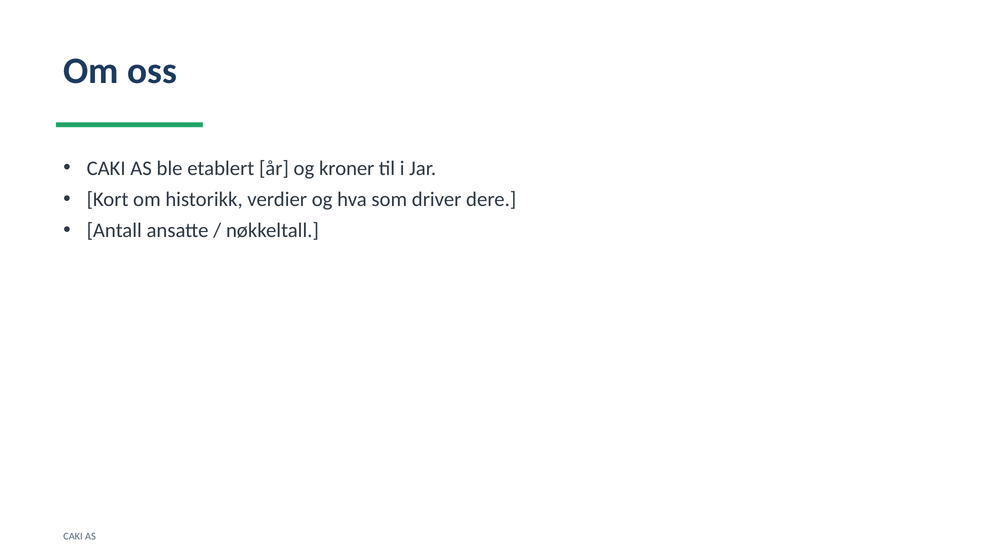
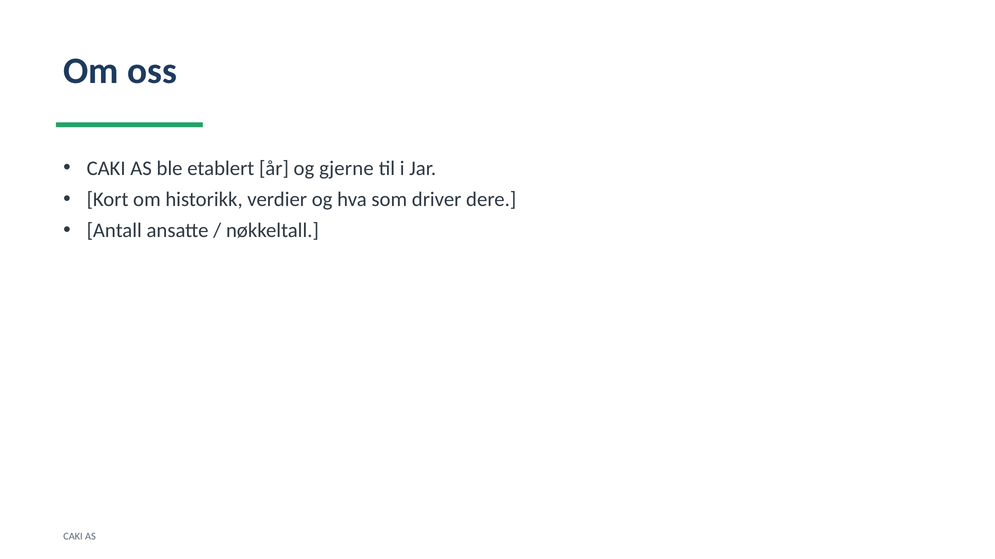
kroner: kroner -> gjerne (346, 169)
